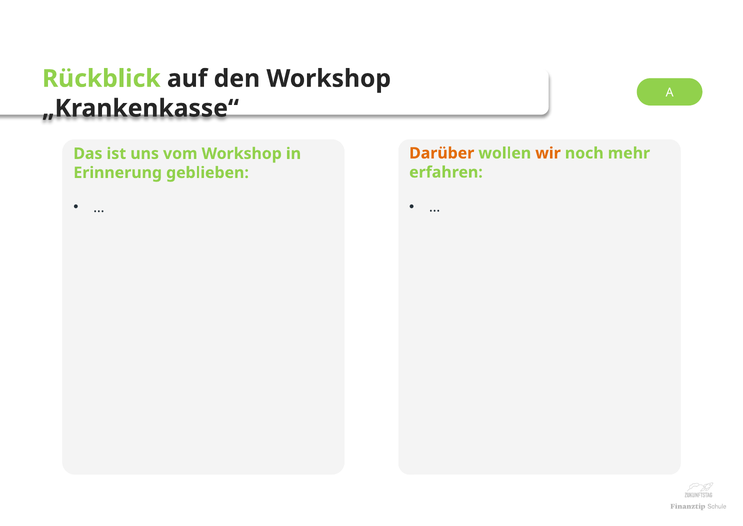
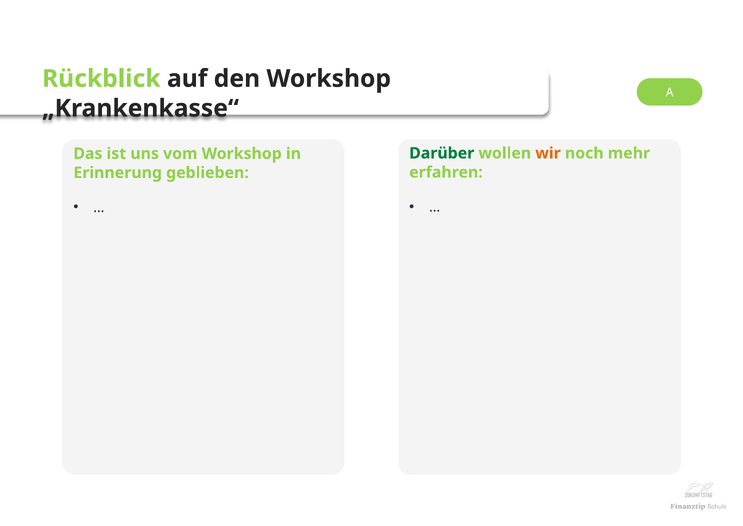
Darüber colour: orange -> green (442, 153)
